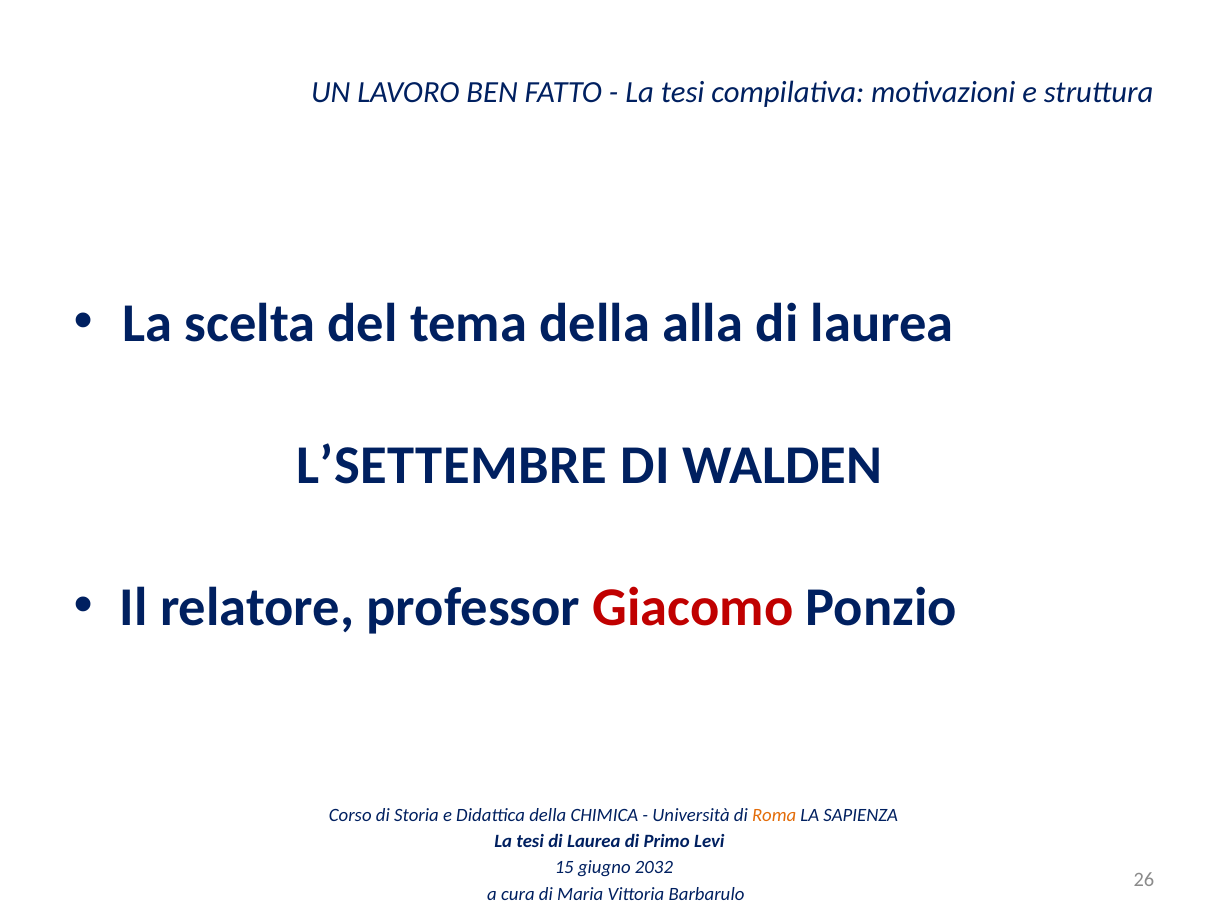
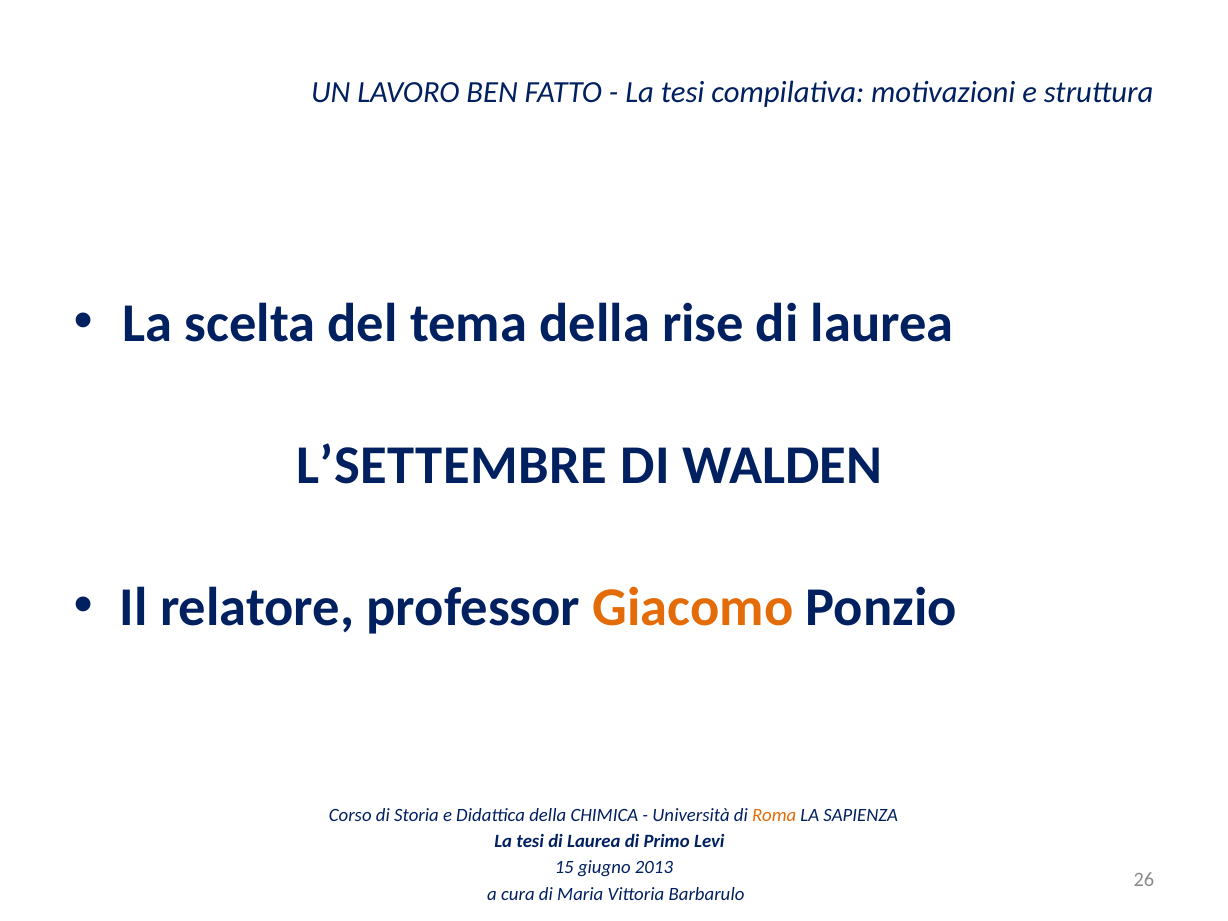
alla: alla -> rise (703, 323)
Giacomo colour: red -> orange (693, 607)
2032: 2032 -> 2013 (654, 868)
